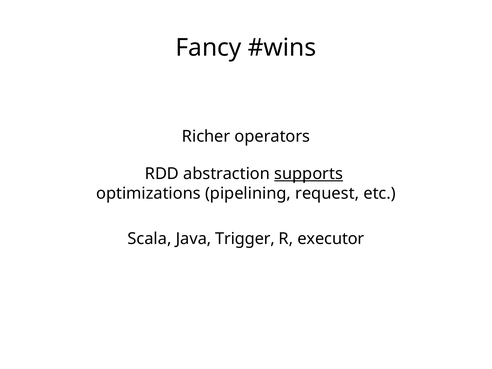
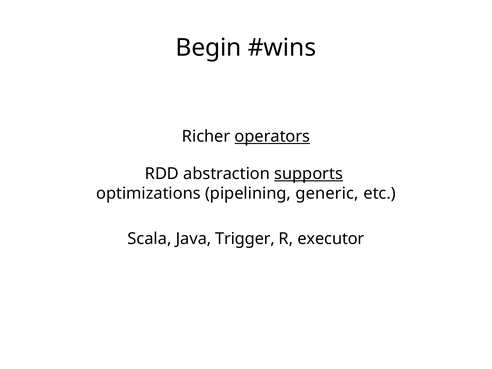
Fancy: Fancy -> Begin (209, 48)
operators underline: none -> present (272, 136)
request: request -> generic (327, 193)
